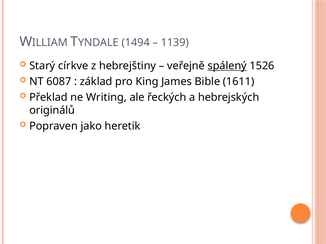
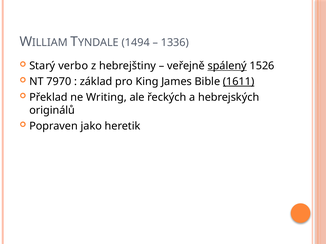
1139: 1139 -> 1336 (175, 43)
církve: církve -> verbo (73, 66)
6087: 6087 -> 7970 (59, 82)
1611 underline: none -> present (239, 82)
